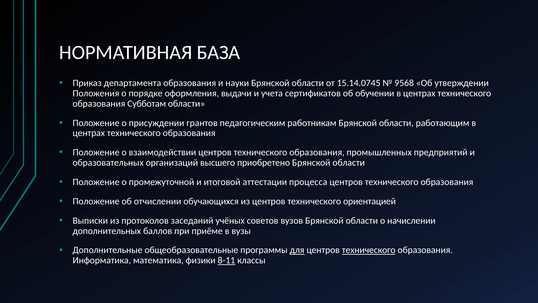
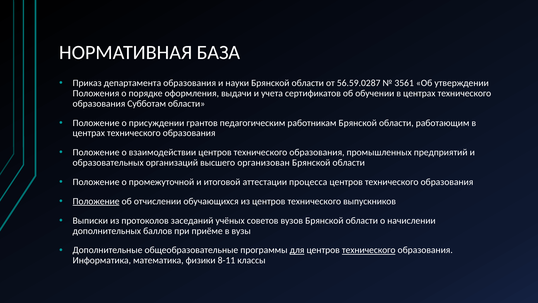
15.14.0745: 15.14.0745 -> 56.59.0287 (359, 83)
9568: 9568 -> 3561 (404, 83)
приобретено: приобретено -> организован (264, 163)
Положение underline: none -> present (96, 201)
ориентацией: ориентацией -> выпускников (370, 201)
8-11 underline: present -> none (226, 260)
